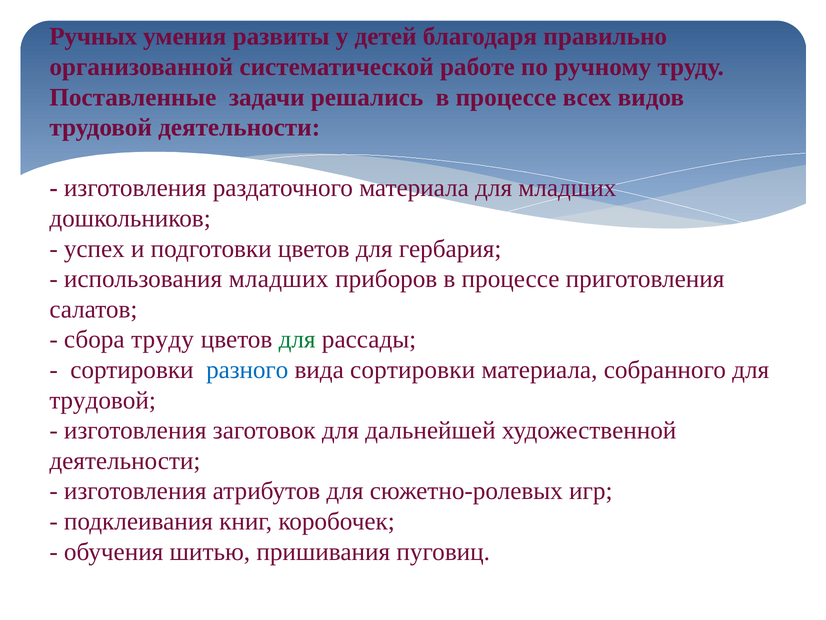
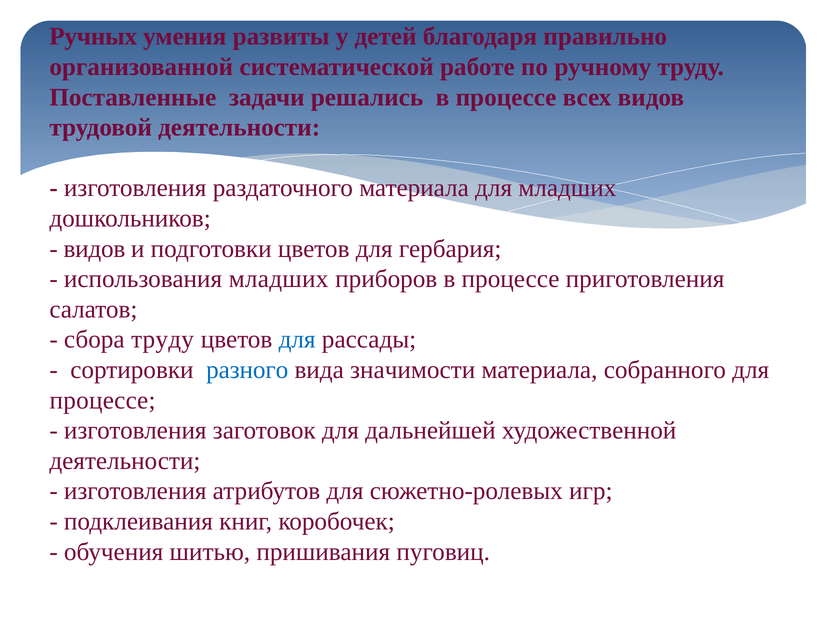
успех: успех -> видов (94, 249)
для colour: green -> blue (297, 339)
вида сортировки: сортировки -> значимости (413, 370)
трудовой: трудовой -> процессе (103, 400)
